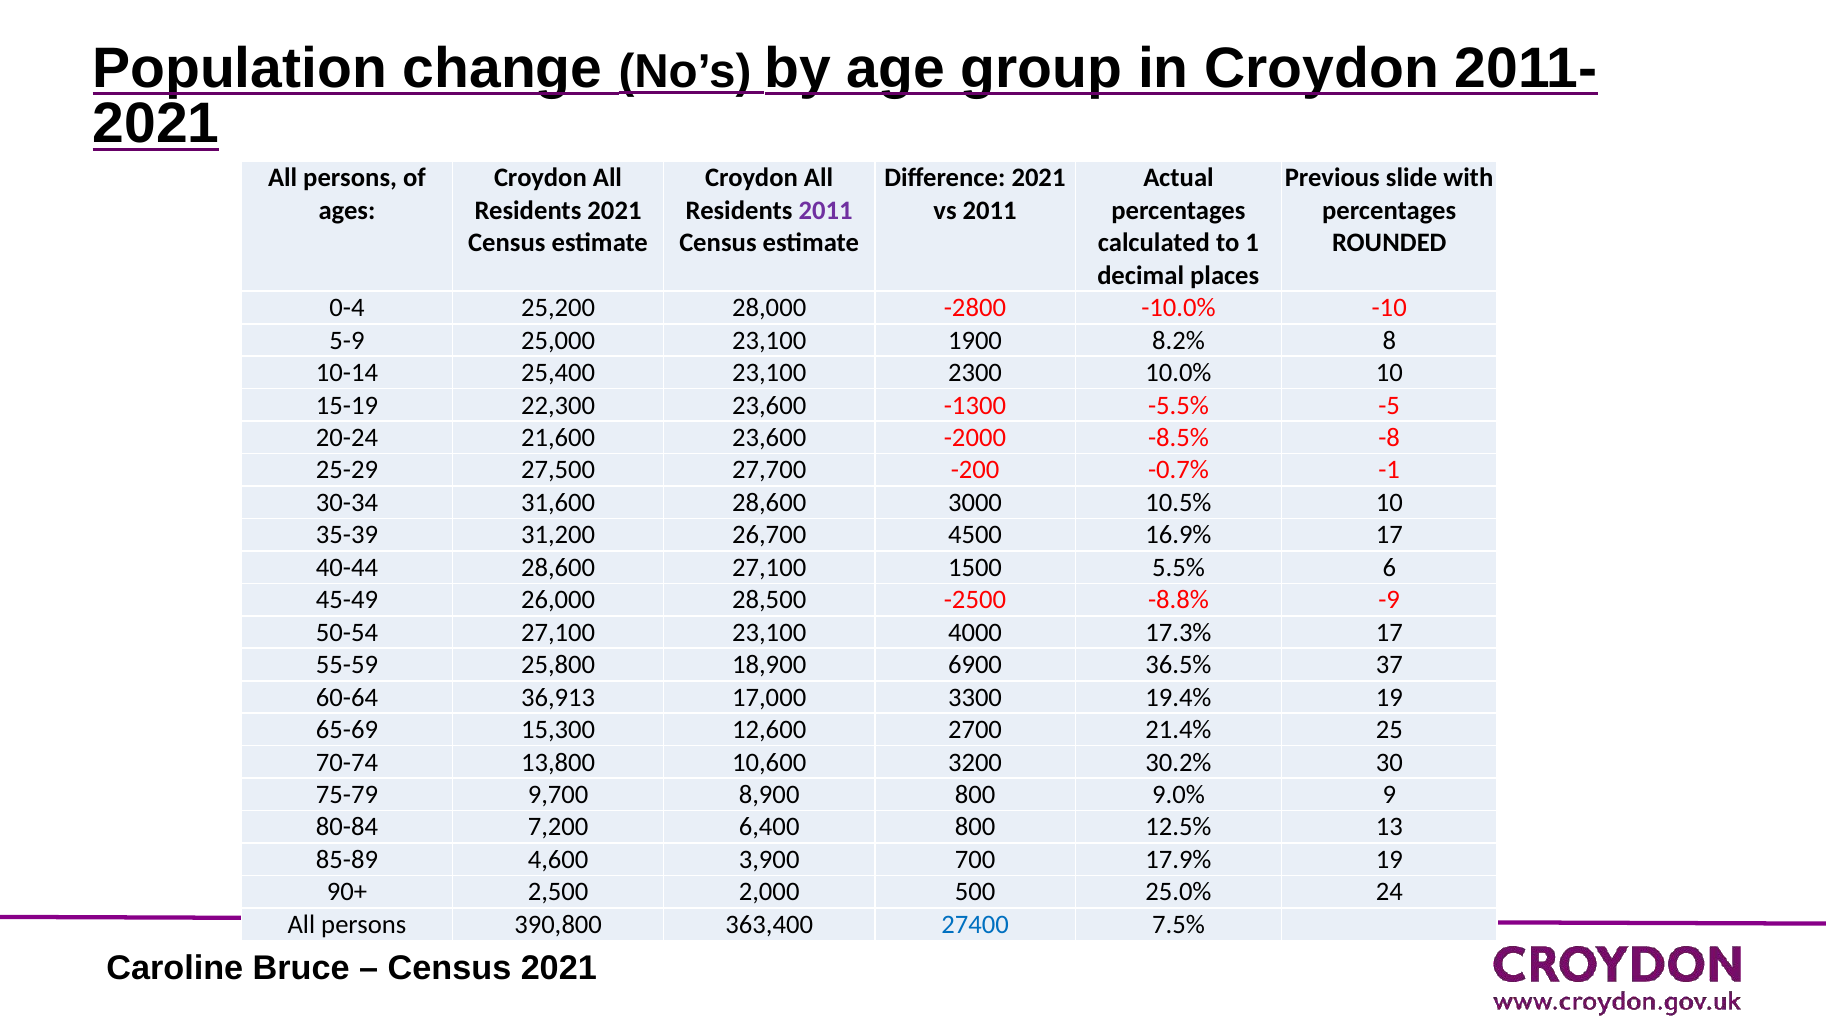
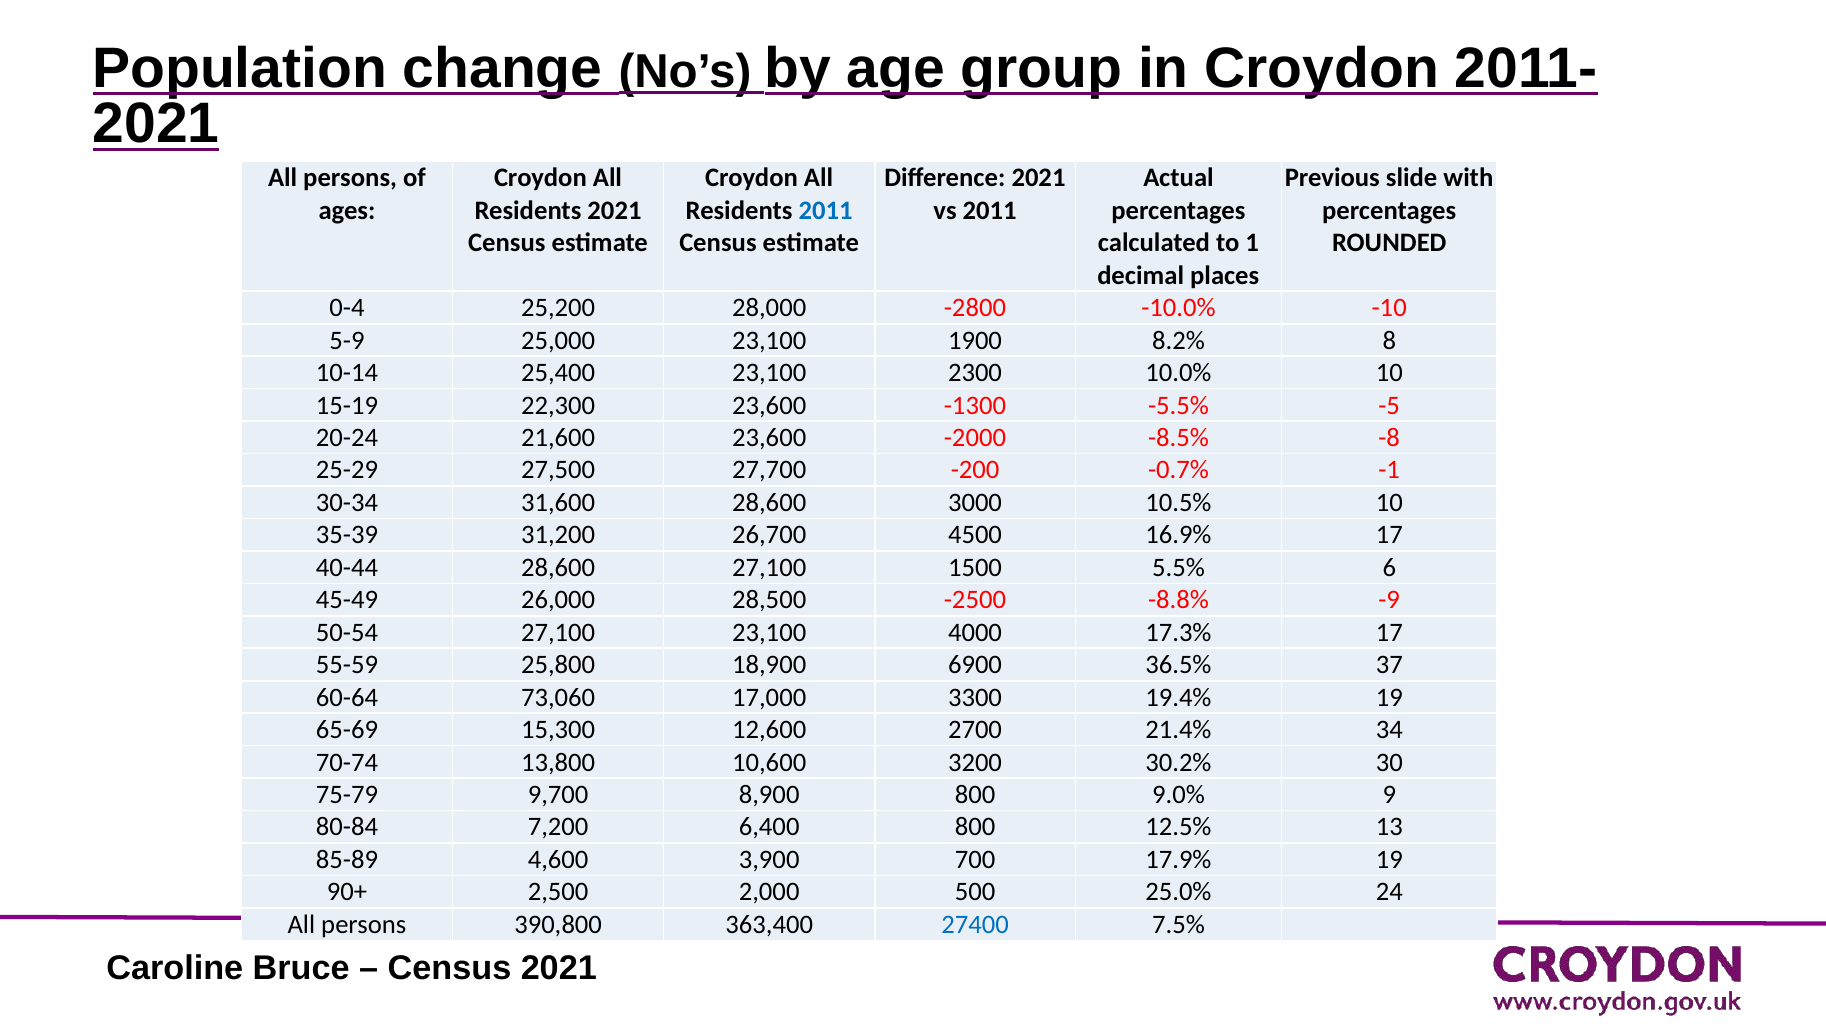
2011 colour: purple -> blue (826, 211)
36,913: 36,913 -> 73,060 (558, 697)
25: 25 -> 34 (1389, 730)
